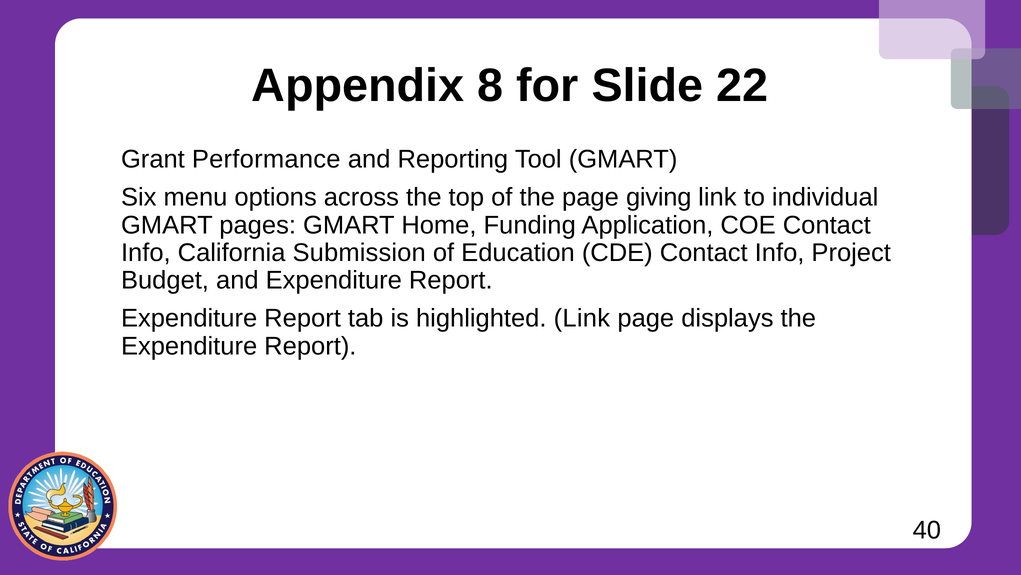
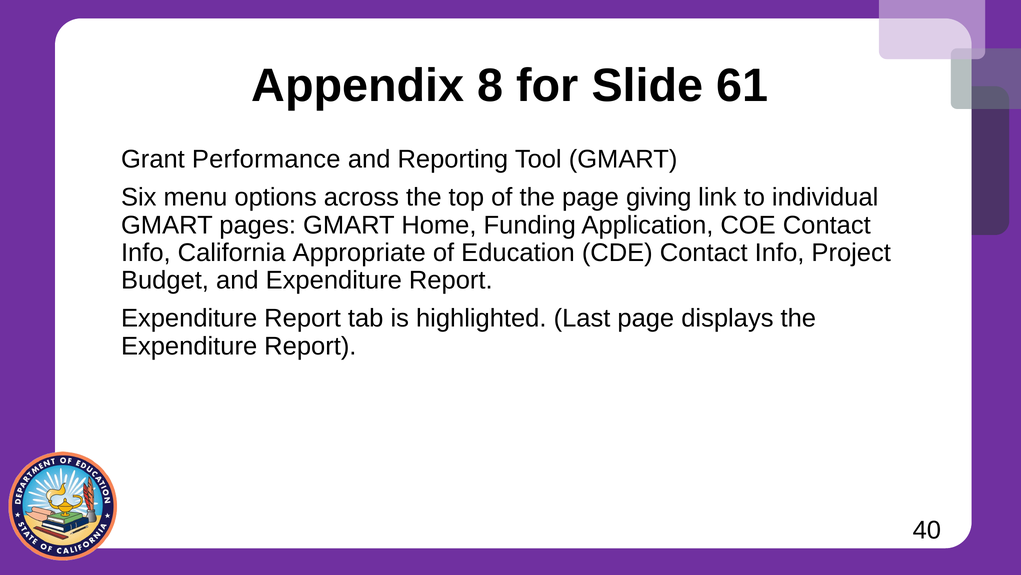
22: 22 -> 61 (742, 86)
Submission: Submission -> Appropriate (359, 252)
highlighted Link: Link -> Last (582, 318)
